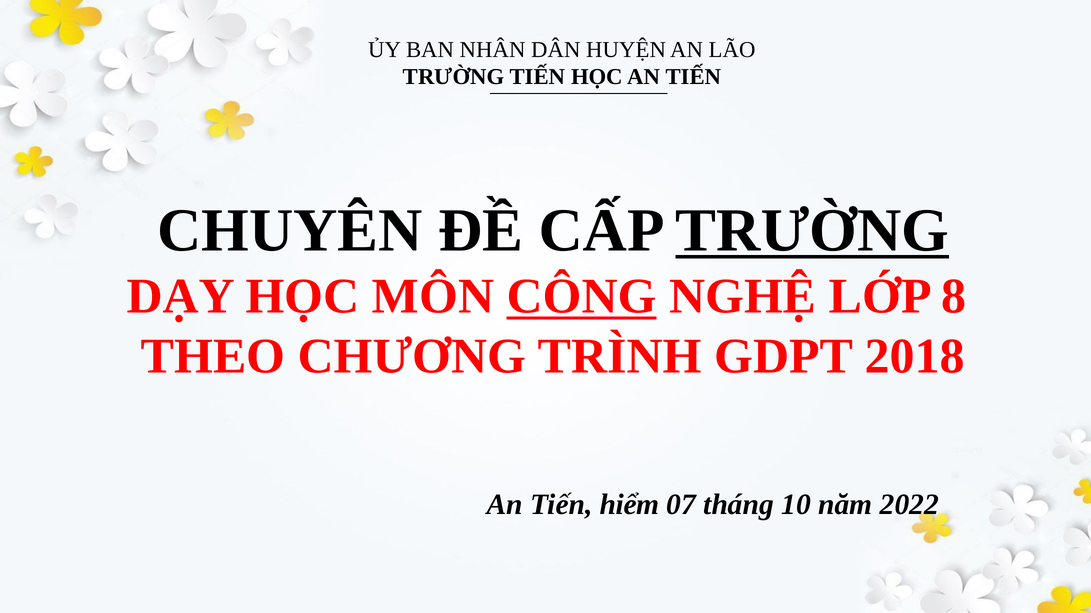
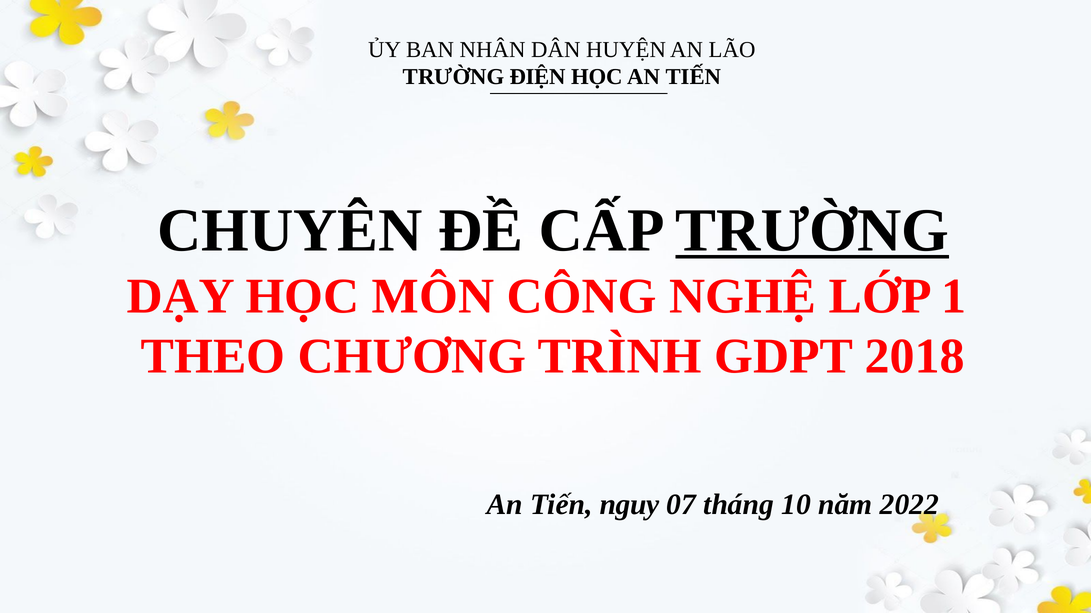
TRƯỜNG TIẾN: TIẾN -> ĐIỆN (538, 77)
CÔNG underline: present -> none (582, 297)
8: 8 -> 1 (954, 297)
hiểm: hiểm -> nguy (630, 505)
